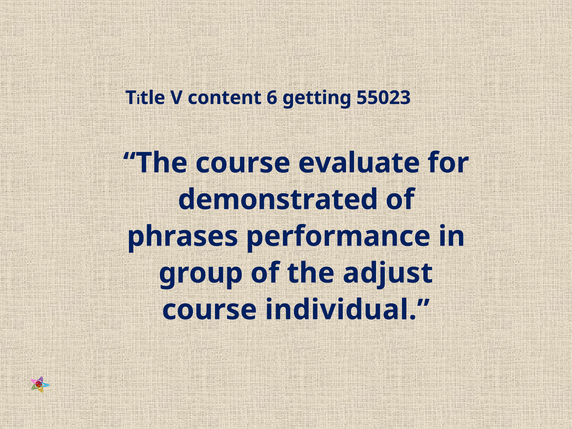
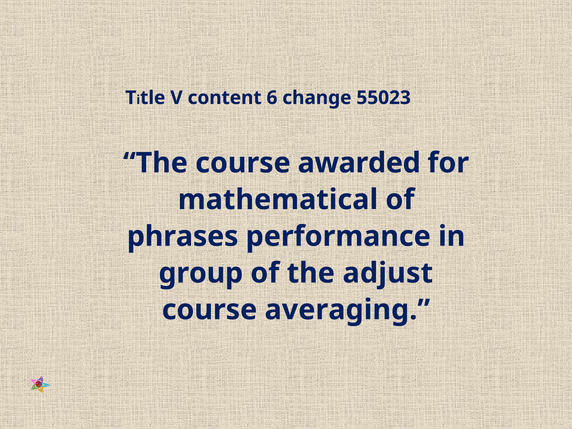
getting: getting -> change (317, 98)
evaluate: evaluate -> awarded (359, 163)
demonstrated: demonstrated -> mathematical (278, 200)
individual: individual -> averaging (347, 310)
